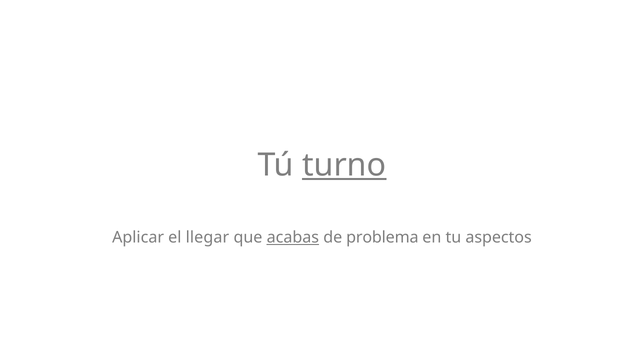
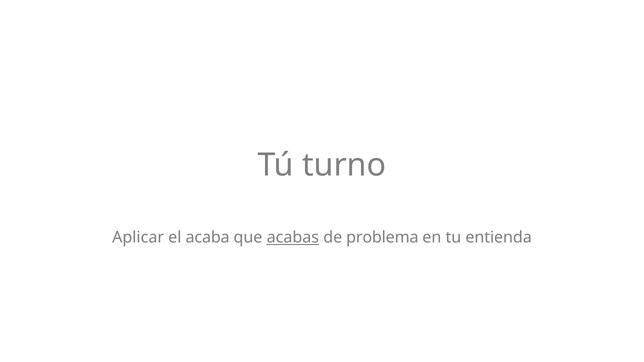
turno underline: present -> none (344, 165)
llegar: llegar -> acaba (208, 238)
aspectos: aspectos -> entienda (499, 238)
